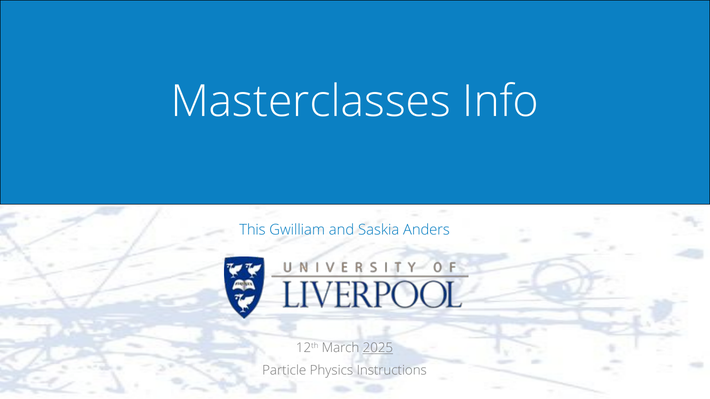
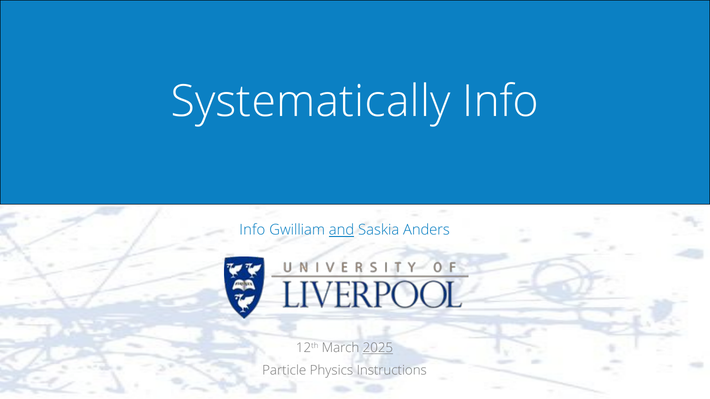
Masterclasses: Masterclasses -> Systematically (311, 102)
This: This -> Info (252, 230)
and underline: none -> present (342, 230)
